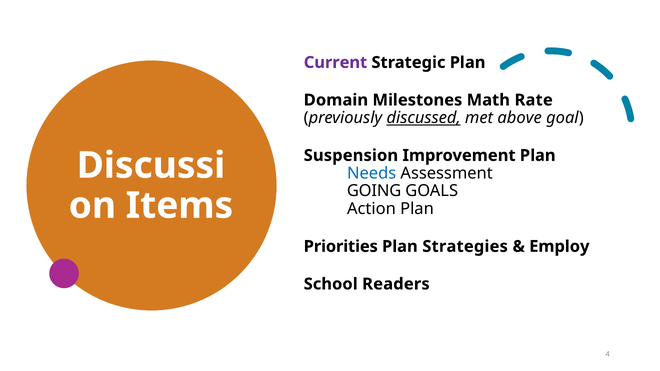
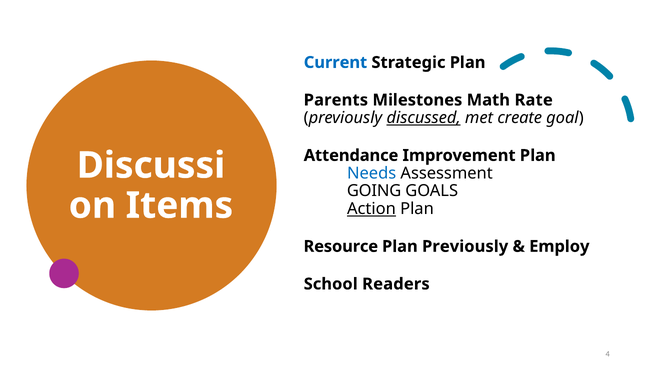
Current colour: purple -> blue (335, 63)
Domain: Domain -> Parents (336, 100)
above: above -> create (520, 118)
Suspension: Suspension -> Attendance (351, 156)
Action underline: none -> present (371, 209)
Priorities: Priorities -> Resource (341, 247)
Plan Strategies: Strategies -> Previously (465, 247)
